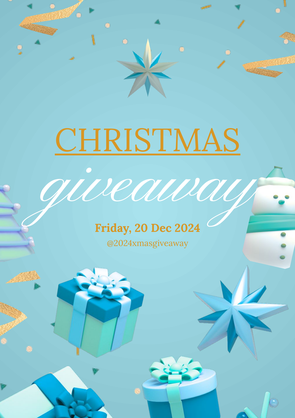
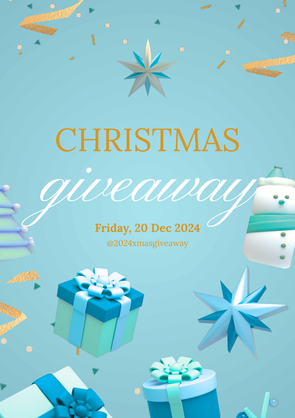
CHRISTMAS underline: present -> none (148, 140)
